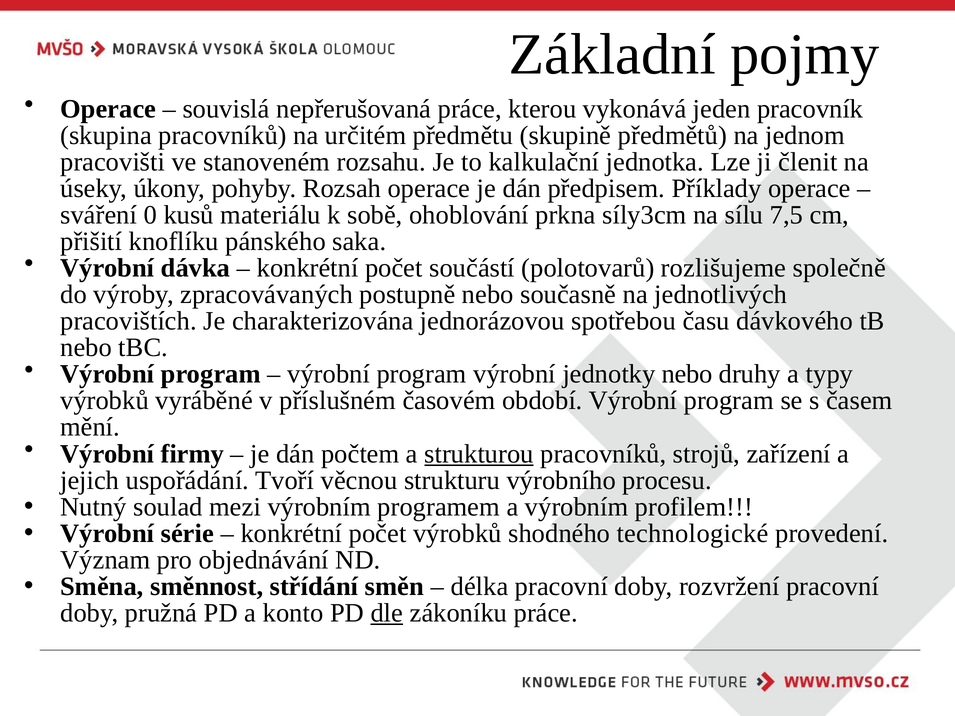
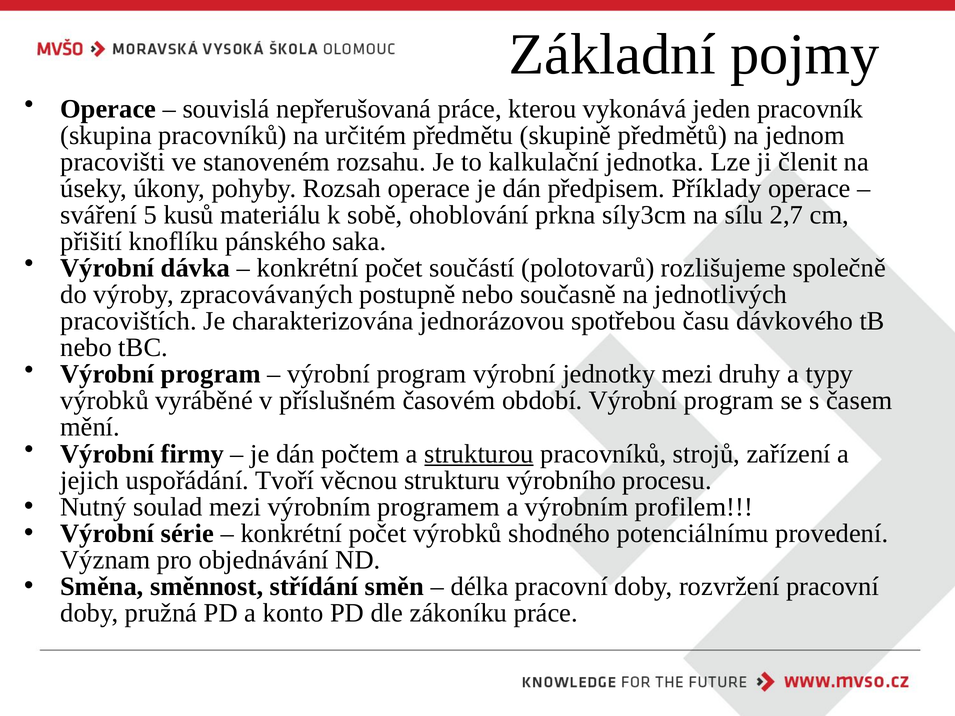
0: 0 -> 5 (150, 215)
7,5: 7,5 -> 2,7 (786, 215)
jednotky nebo: nebo -> mezi (687, 374)
technologické: technologické -> potenciálnímu (693, 534)
dle underline: present -> none (387, 613)
